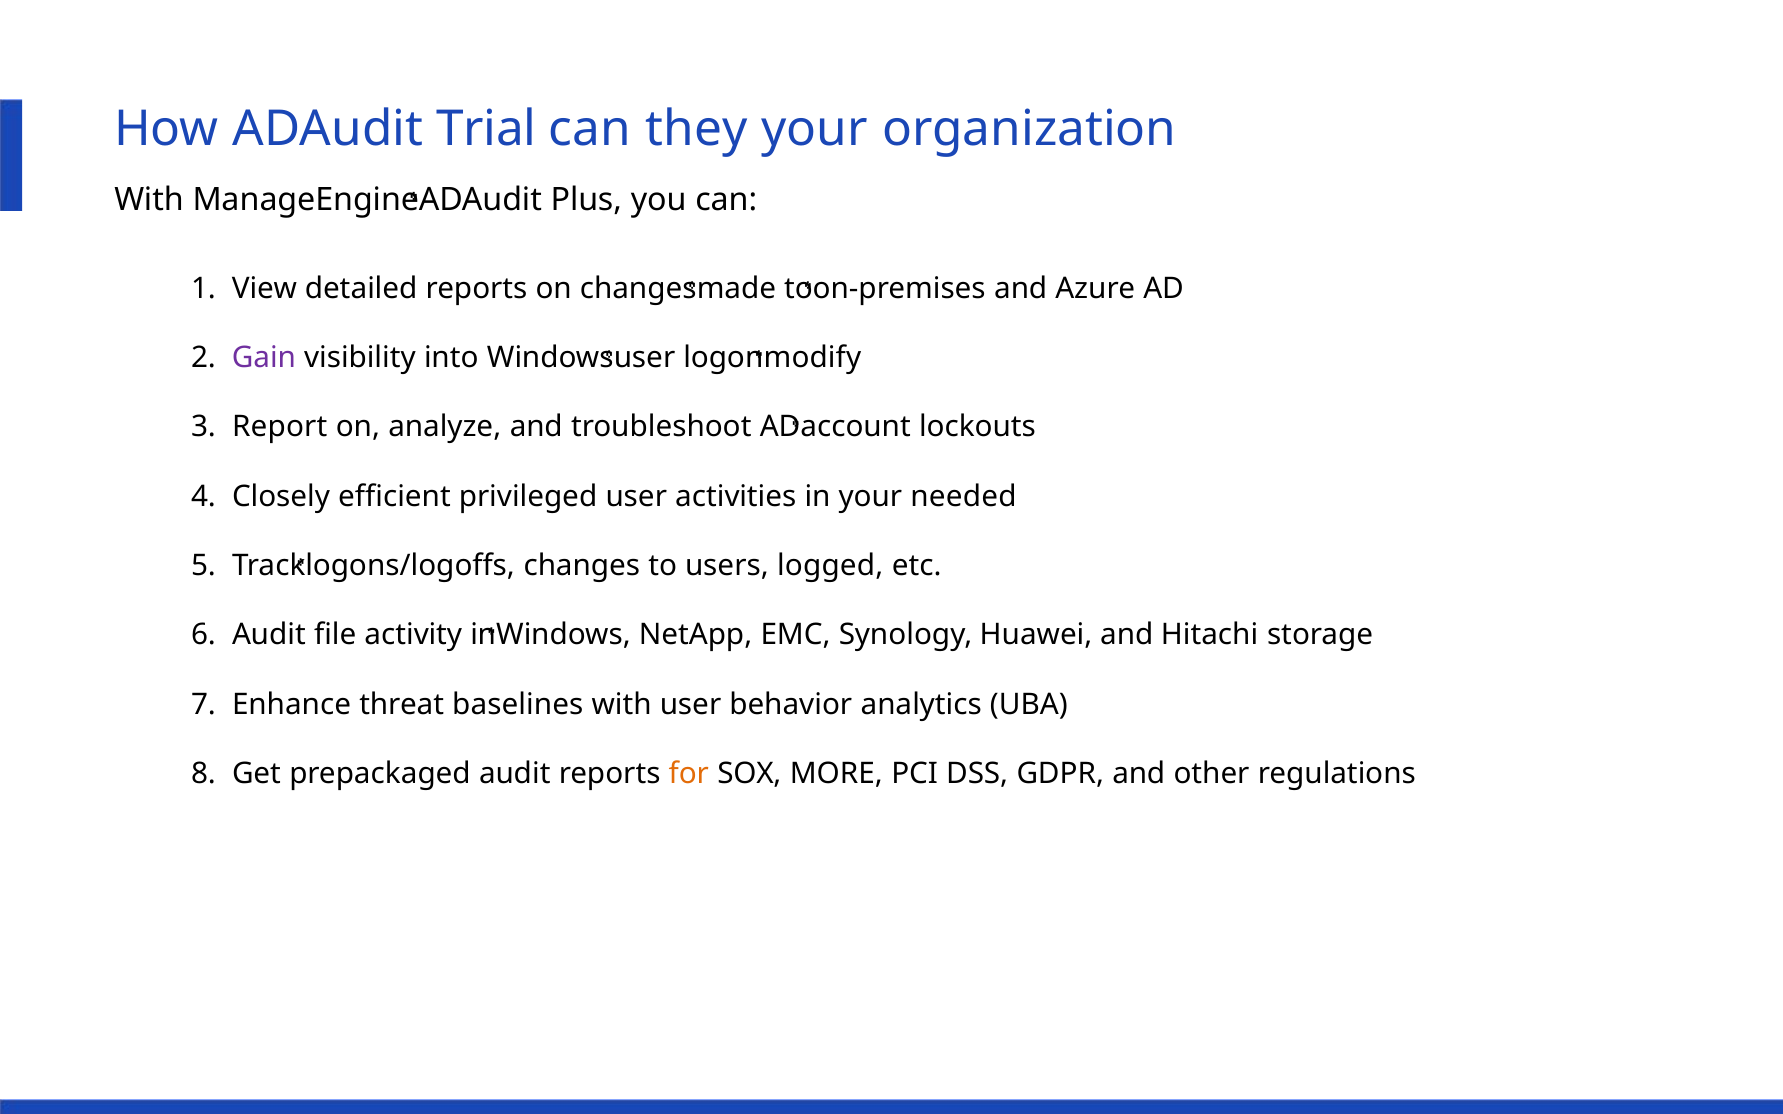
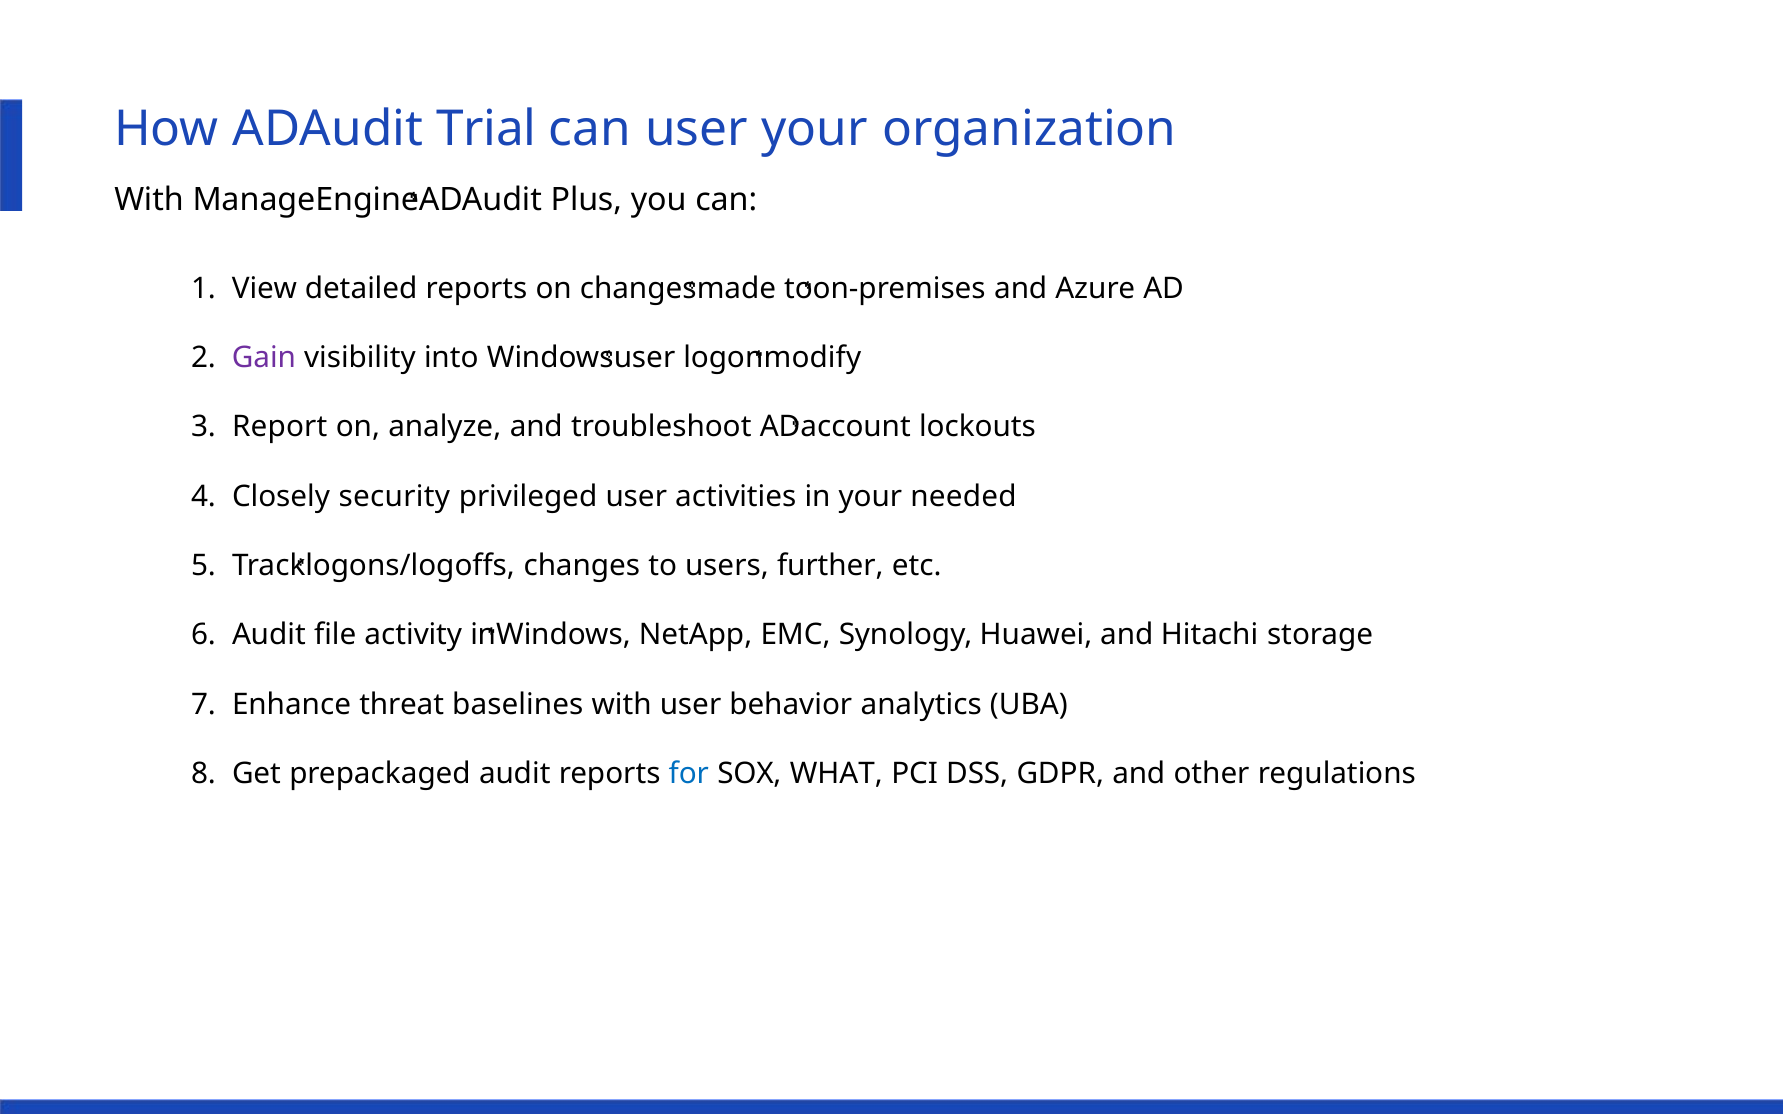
can they: they -> user (697, 129)
efﬁcient: efﬁcient -> security (394, 497)
logged: logged -> further (830, 566)
for colour: orange -> blue (689, 774)
MORE: MORE -> WHAT (836, 774)
